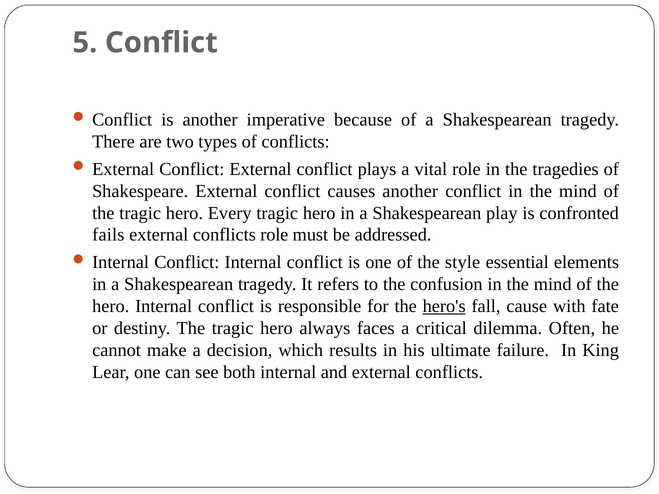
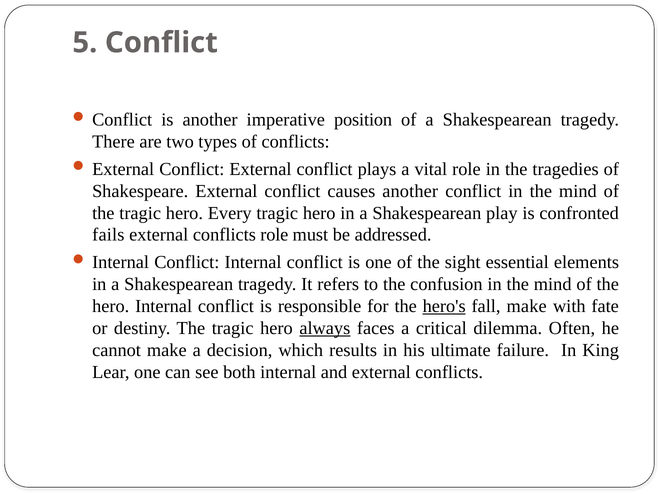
because: because -> position (363, 120)
style: style -> sight (463, 262)
fall cause: cause -> make (527, 306)
always underline: none -> present (325, 328)
